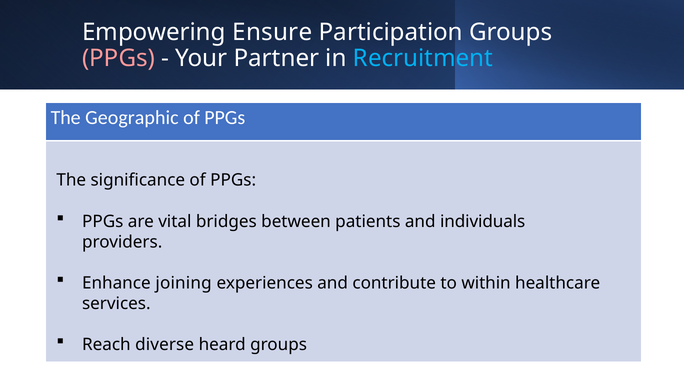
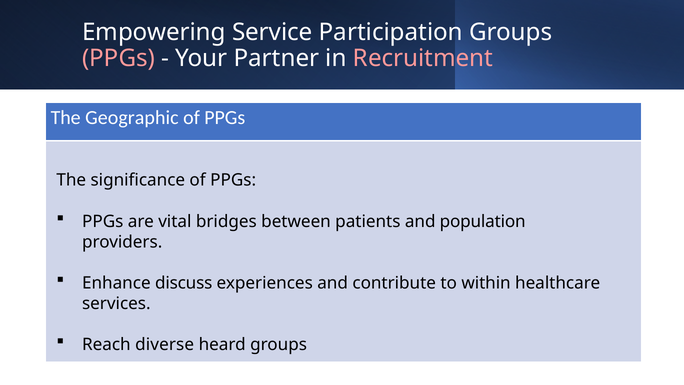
Ensure: Ensure -> Service (272, 32)
Recruitment colour: light blue -> pink (423, 58)
individuals: individuals -> population (483, 221)
joining: joining -> discuss (184, 283)
